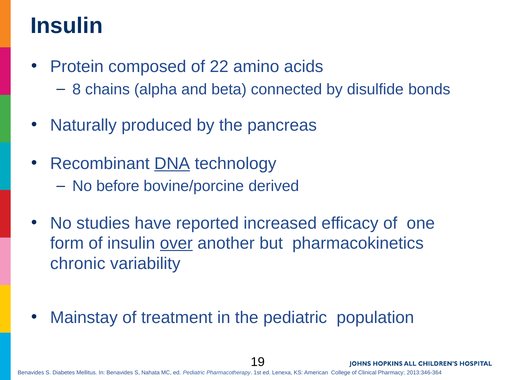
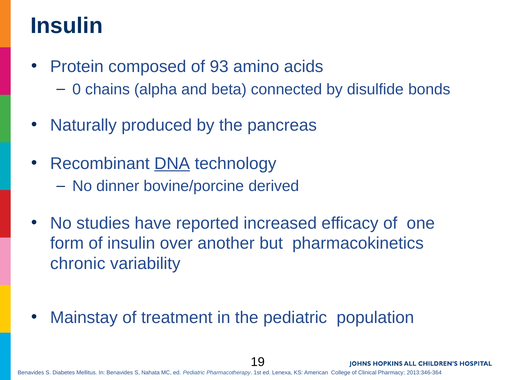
22: 22 -> 93 (219, 67)
8: 8 -> 0 (77, 89)
before: before -> dinner (118, 186)
over underline: present -> none (176, 244)
